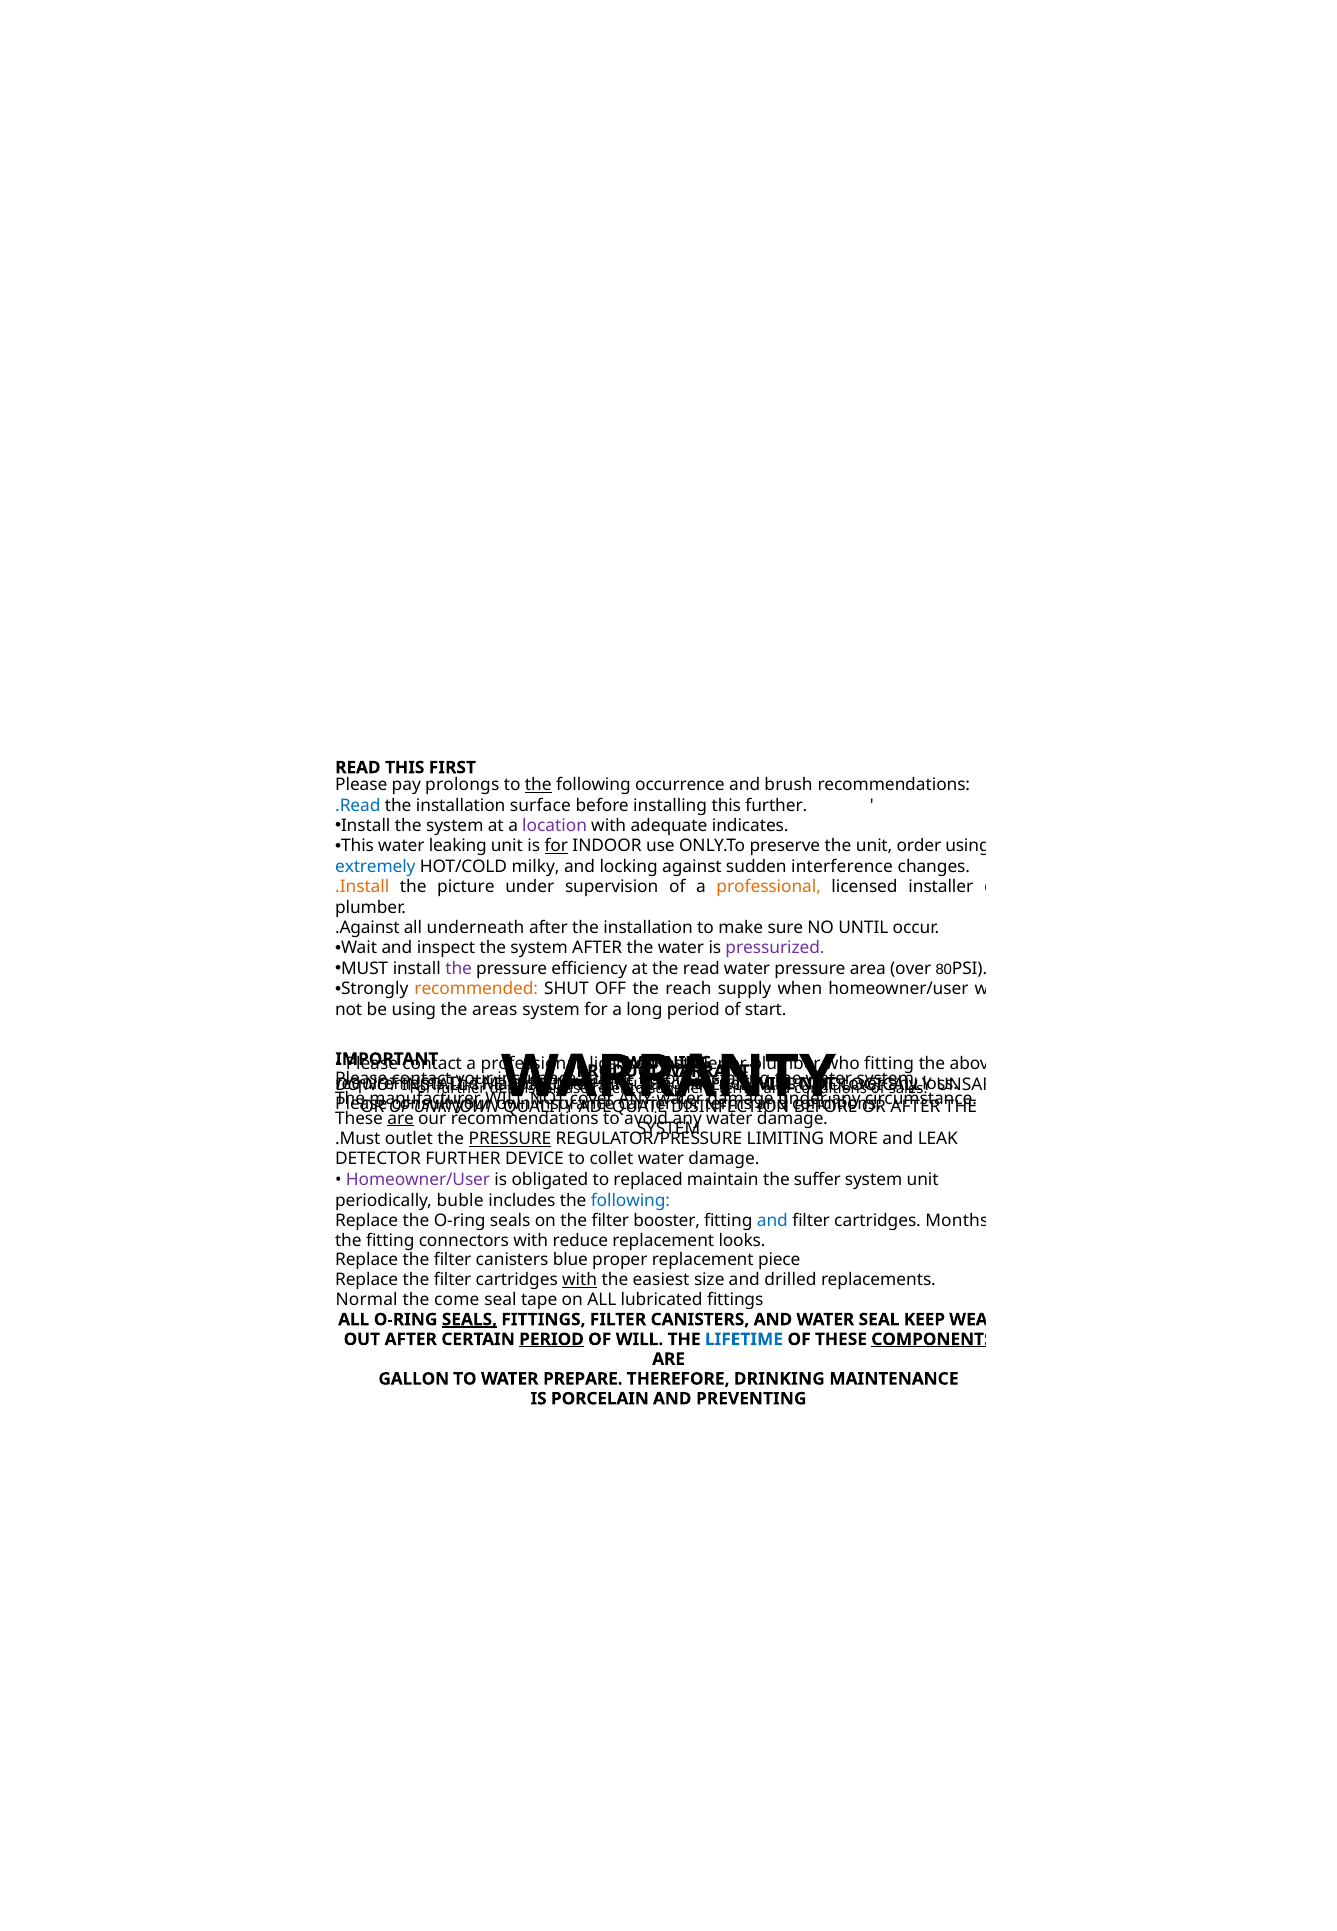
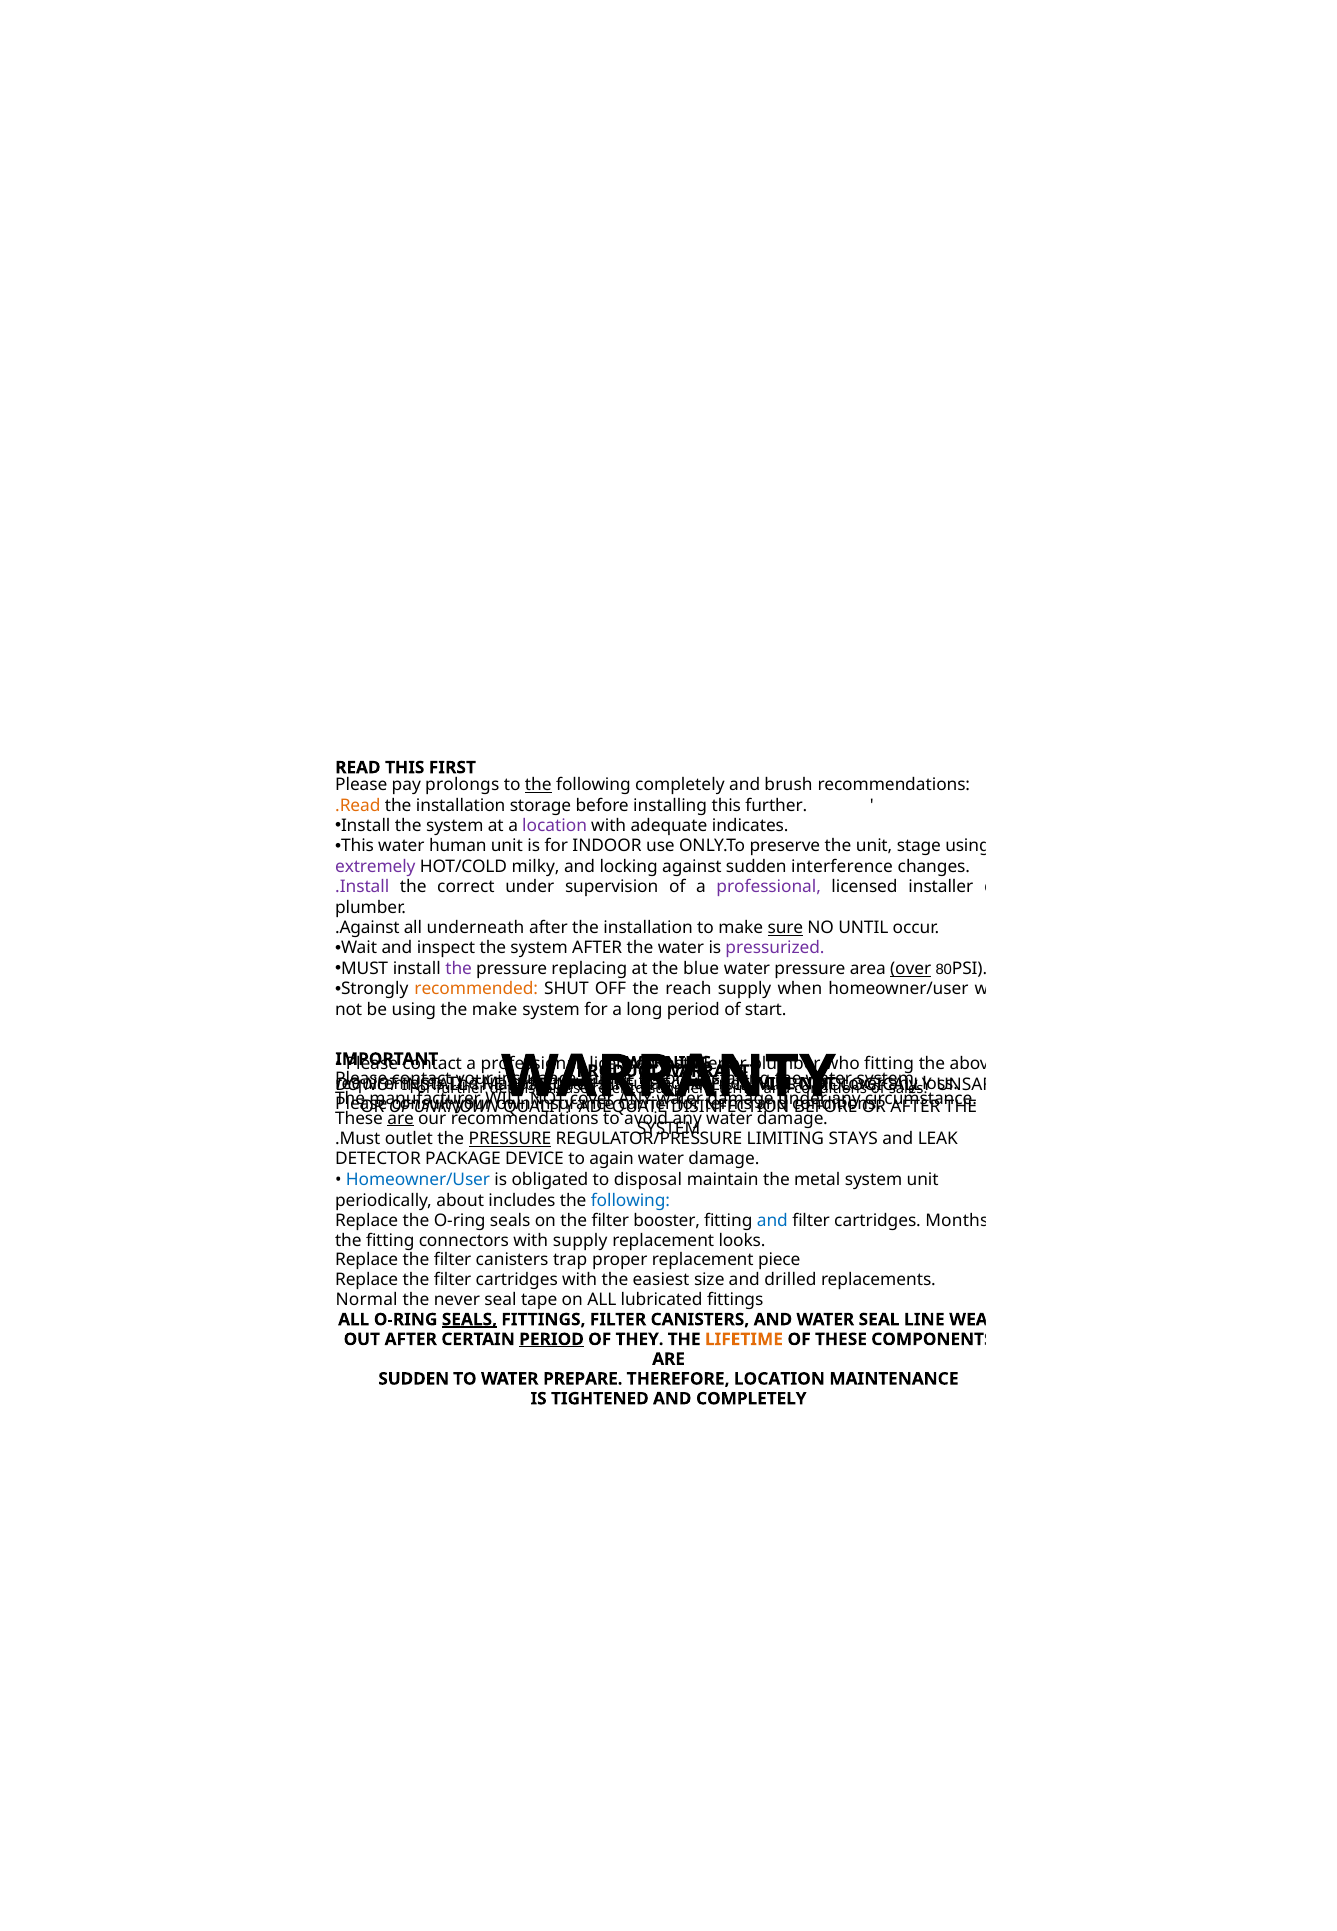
following occurrence: occurrence -> completely (680, 785)
.Read colour: blue -> orange (358, 805)
surface: surface -> storage (541, 805)
leaking: leaking -> human (458, 846)
for underline: present -> none (556, 846)
order: order -> stage (919, 846)
extremely colour: blue -> purple (375, 867)
.Install colour: orange -> purple (362, 887)
picture: picture -> correct (466, 887)
professional colour: orange -> purple (769, 887)
sure underline: none -> present (785, 928)
efficiency: efficiency -> replacing (589, 969)
the read: read -> blue (701, 969)
over underline: none -> present (911, 969)
the areas: areas -> make (495, 1010)
MORE: MORE -> STAYS (853, 1139)
DETECTOR FURTHER: FURTHER -> PACKAGE (463, 1159)
collet: collet -> again (612, 1159)
Homeowner/User colour: purple -> blue (418, 1180)
replaced: replaced -> disposal (648, 1180)
suffer: suffer -> metal (817, 1180)
buble: buble -> about (460, 1201)
with reduce: reduce -> supply (580, 1241)
blue: blue -> trap (570, 1260)
with underline: present -> none (580, 1280)
come: come -> never (457, 1300)
KEEP: KEEP -> LINE (924, 1320)
OF WILL: WILL -> THEY (640, 1339)
LIFETIME colour: blue -> orange (744, 1339)
COMPONENTS underline: present -> none (932, 1339)
GALLON: GALLON -> SUDDEN (414, 1379)
THEREFORE DRINKING: DRINKING -> LOCATION (779, 1379)
PORCELAIN: PORCELAIN -> TIGHTENED (600, 1399)
AND PREVENTING: PREVENTING -> COMPLETELY (751, 1399)
